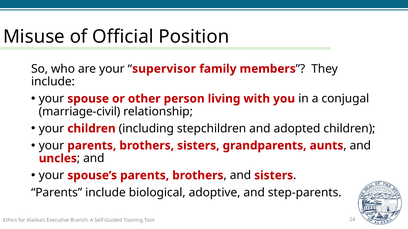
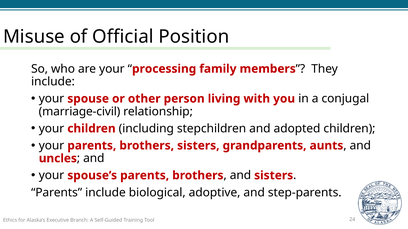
supervisor: supervisor -> processing (164, 69)
